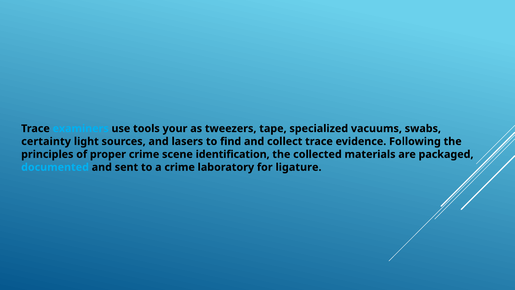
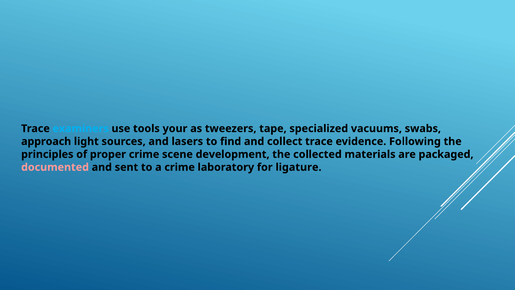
certainty: certainty -> approach (46, 141)
identification: identification -> development (233, 154)
documented colour: light blue -> pink (55, 167)
